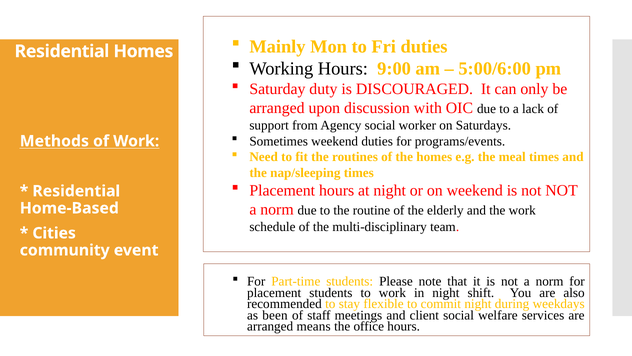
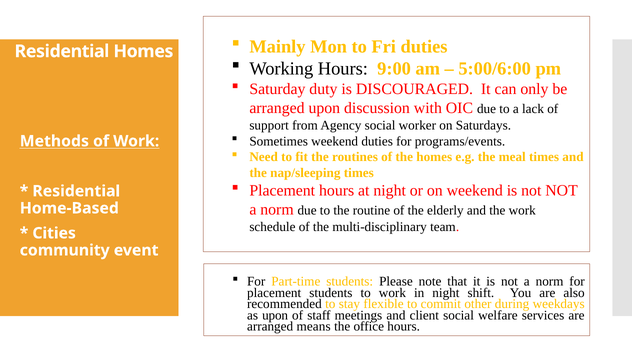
commit night: night -> other (478, 304)
as been: been -> upon (275, 315)
